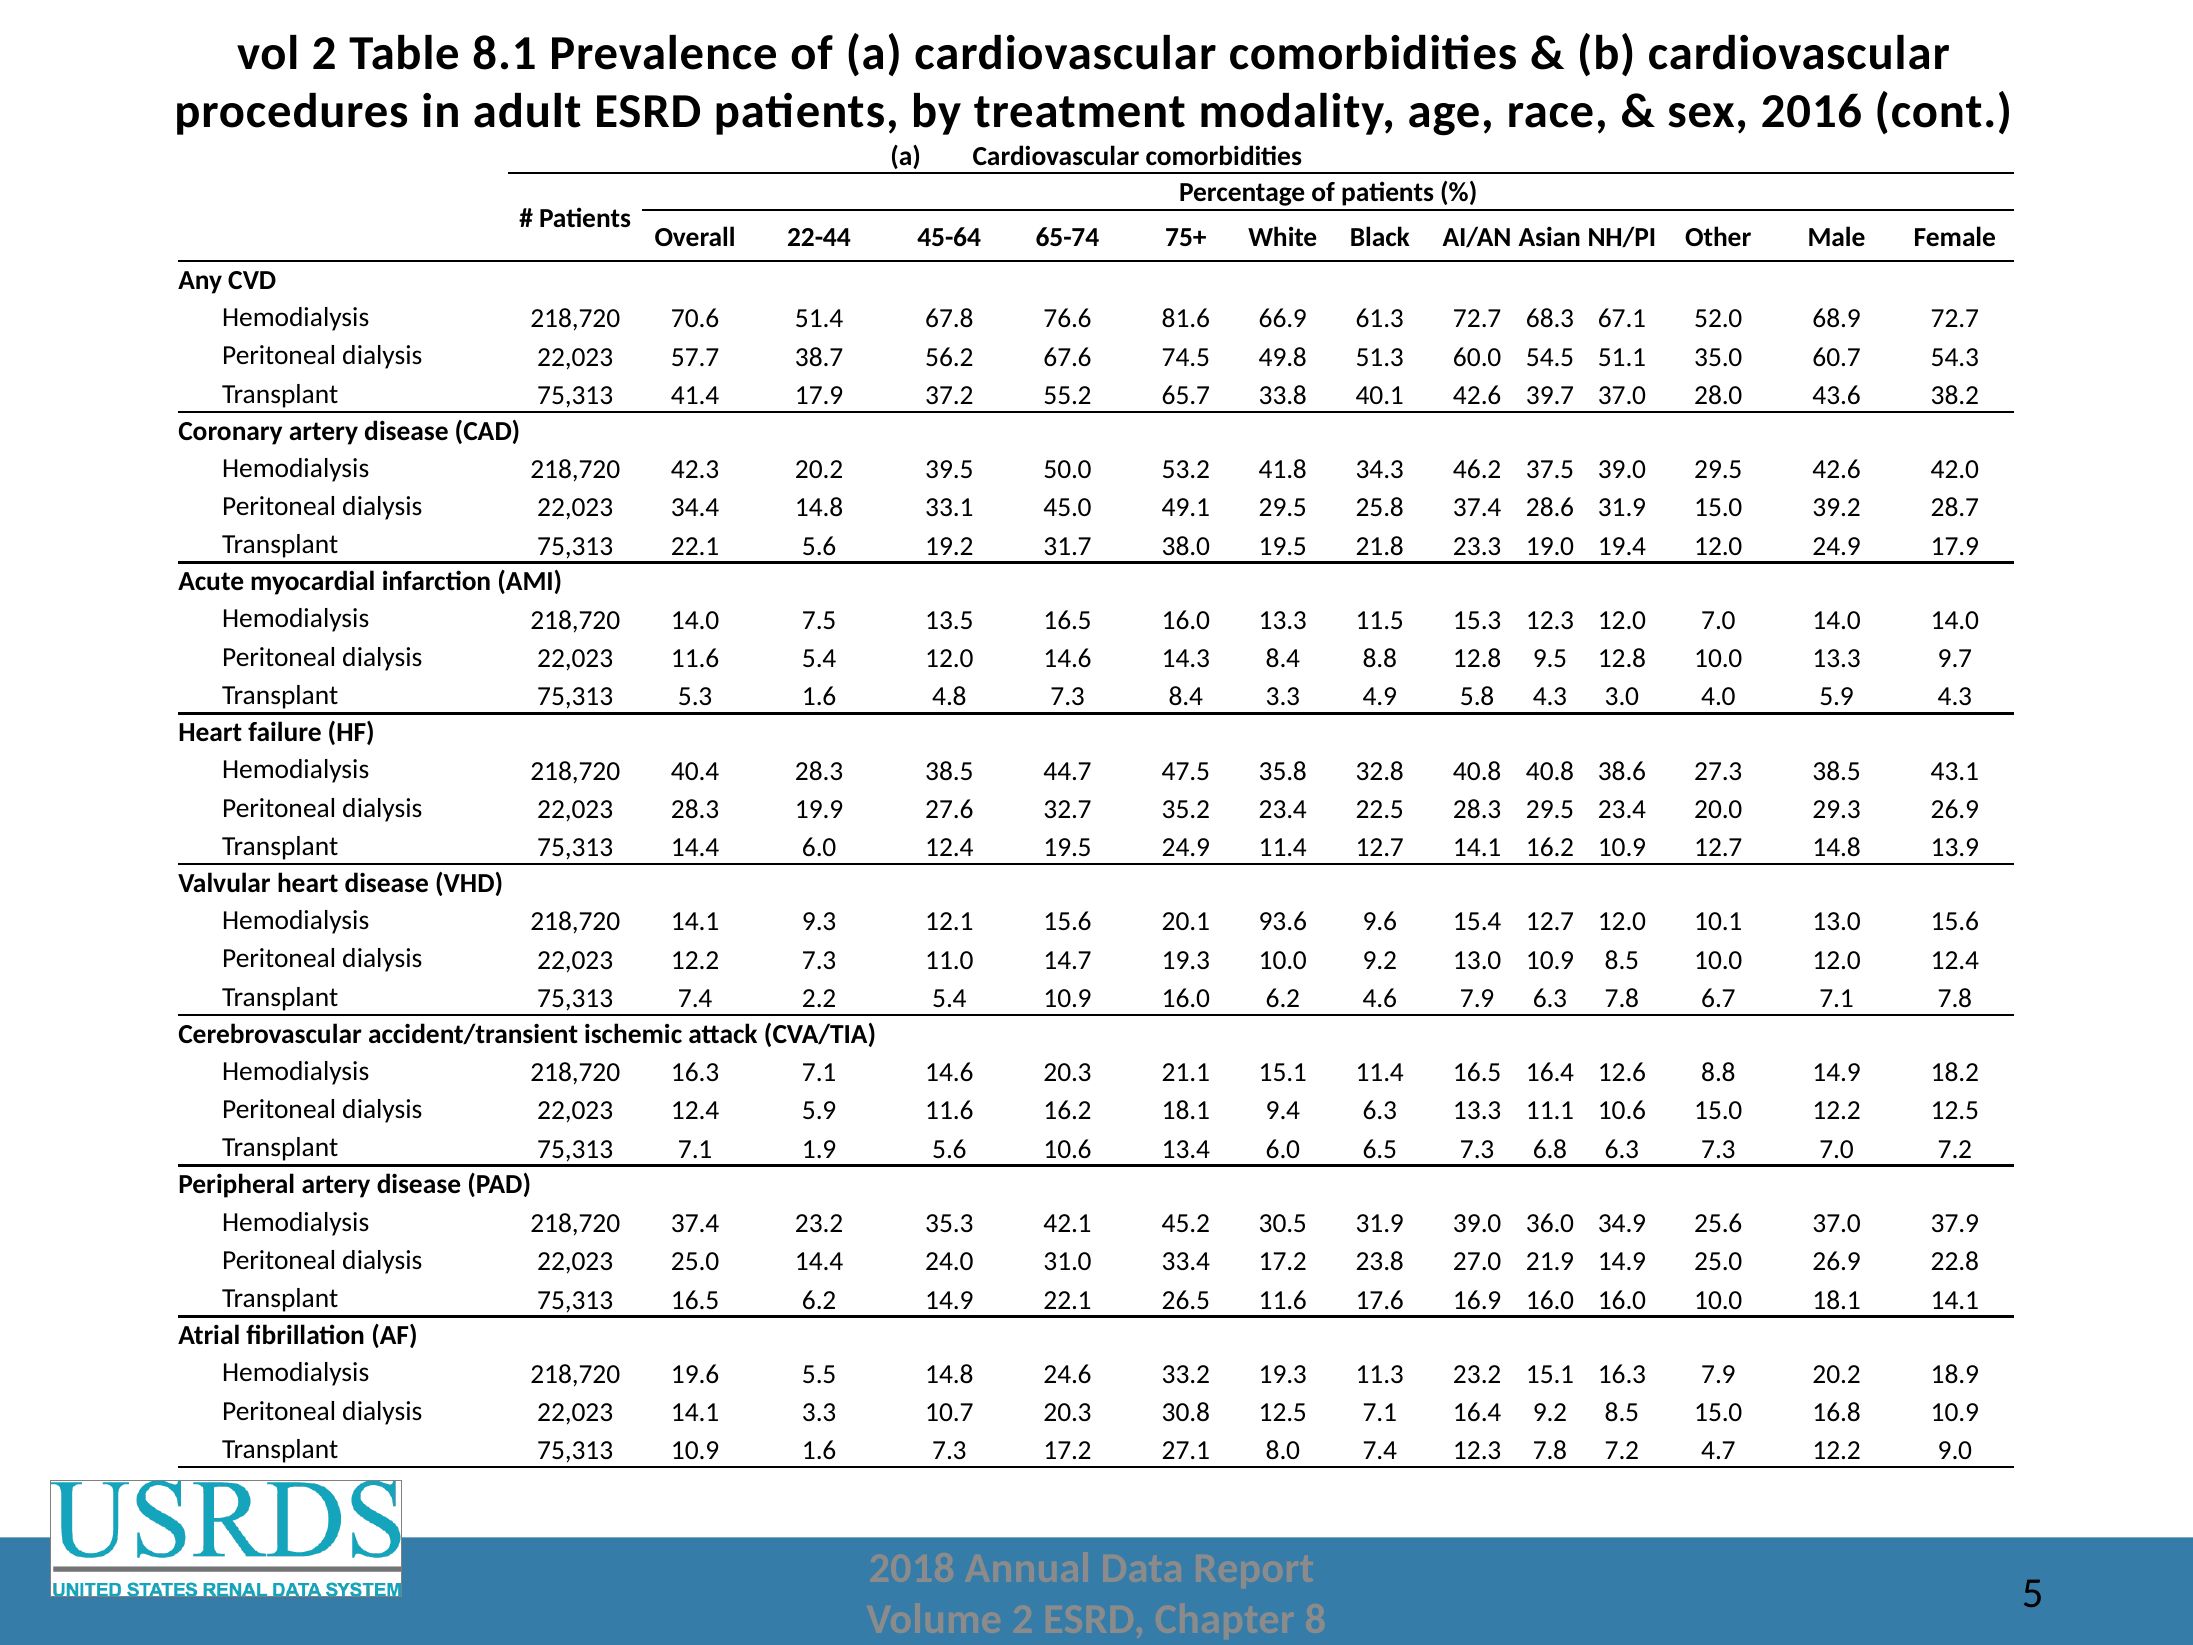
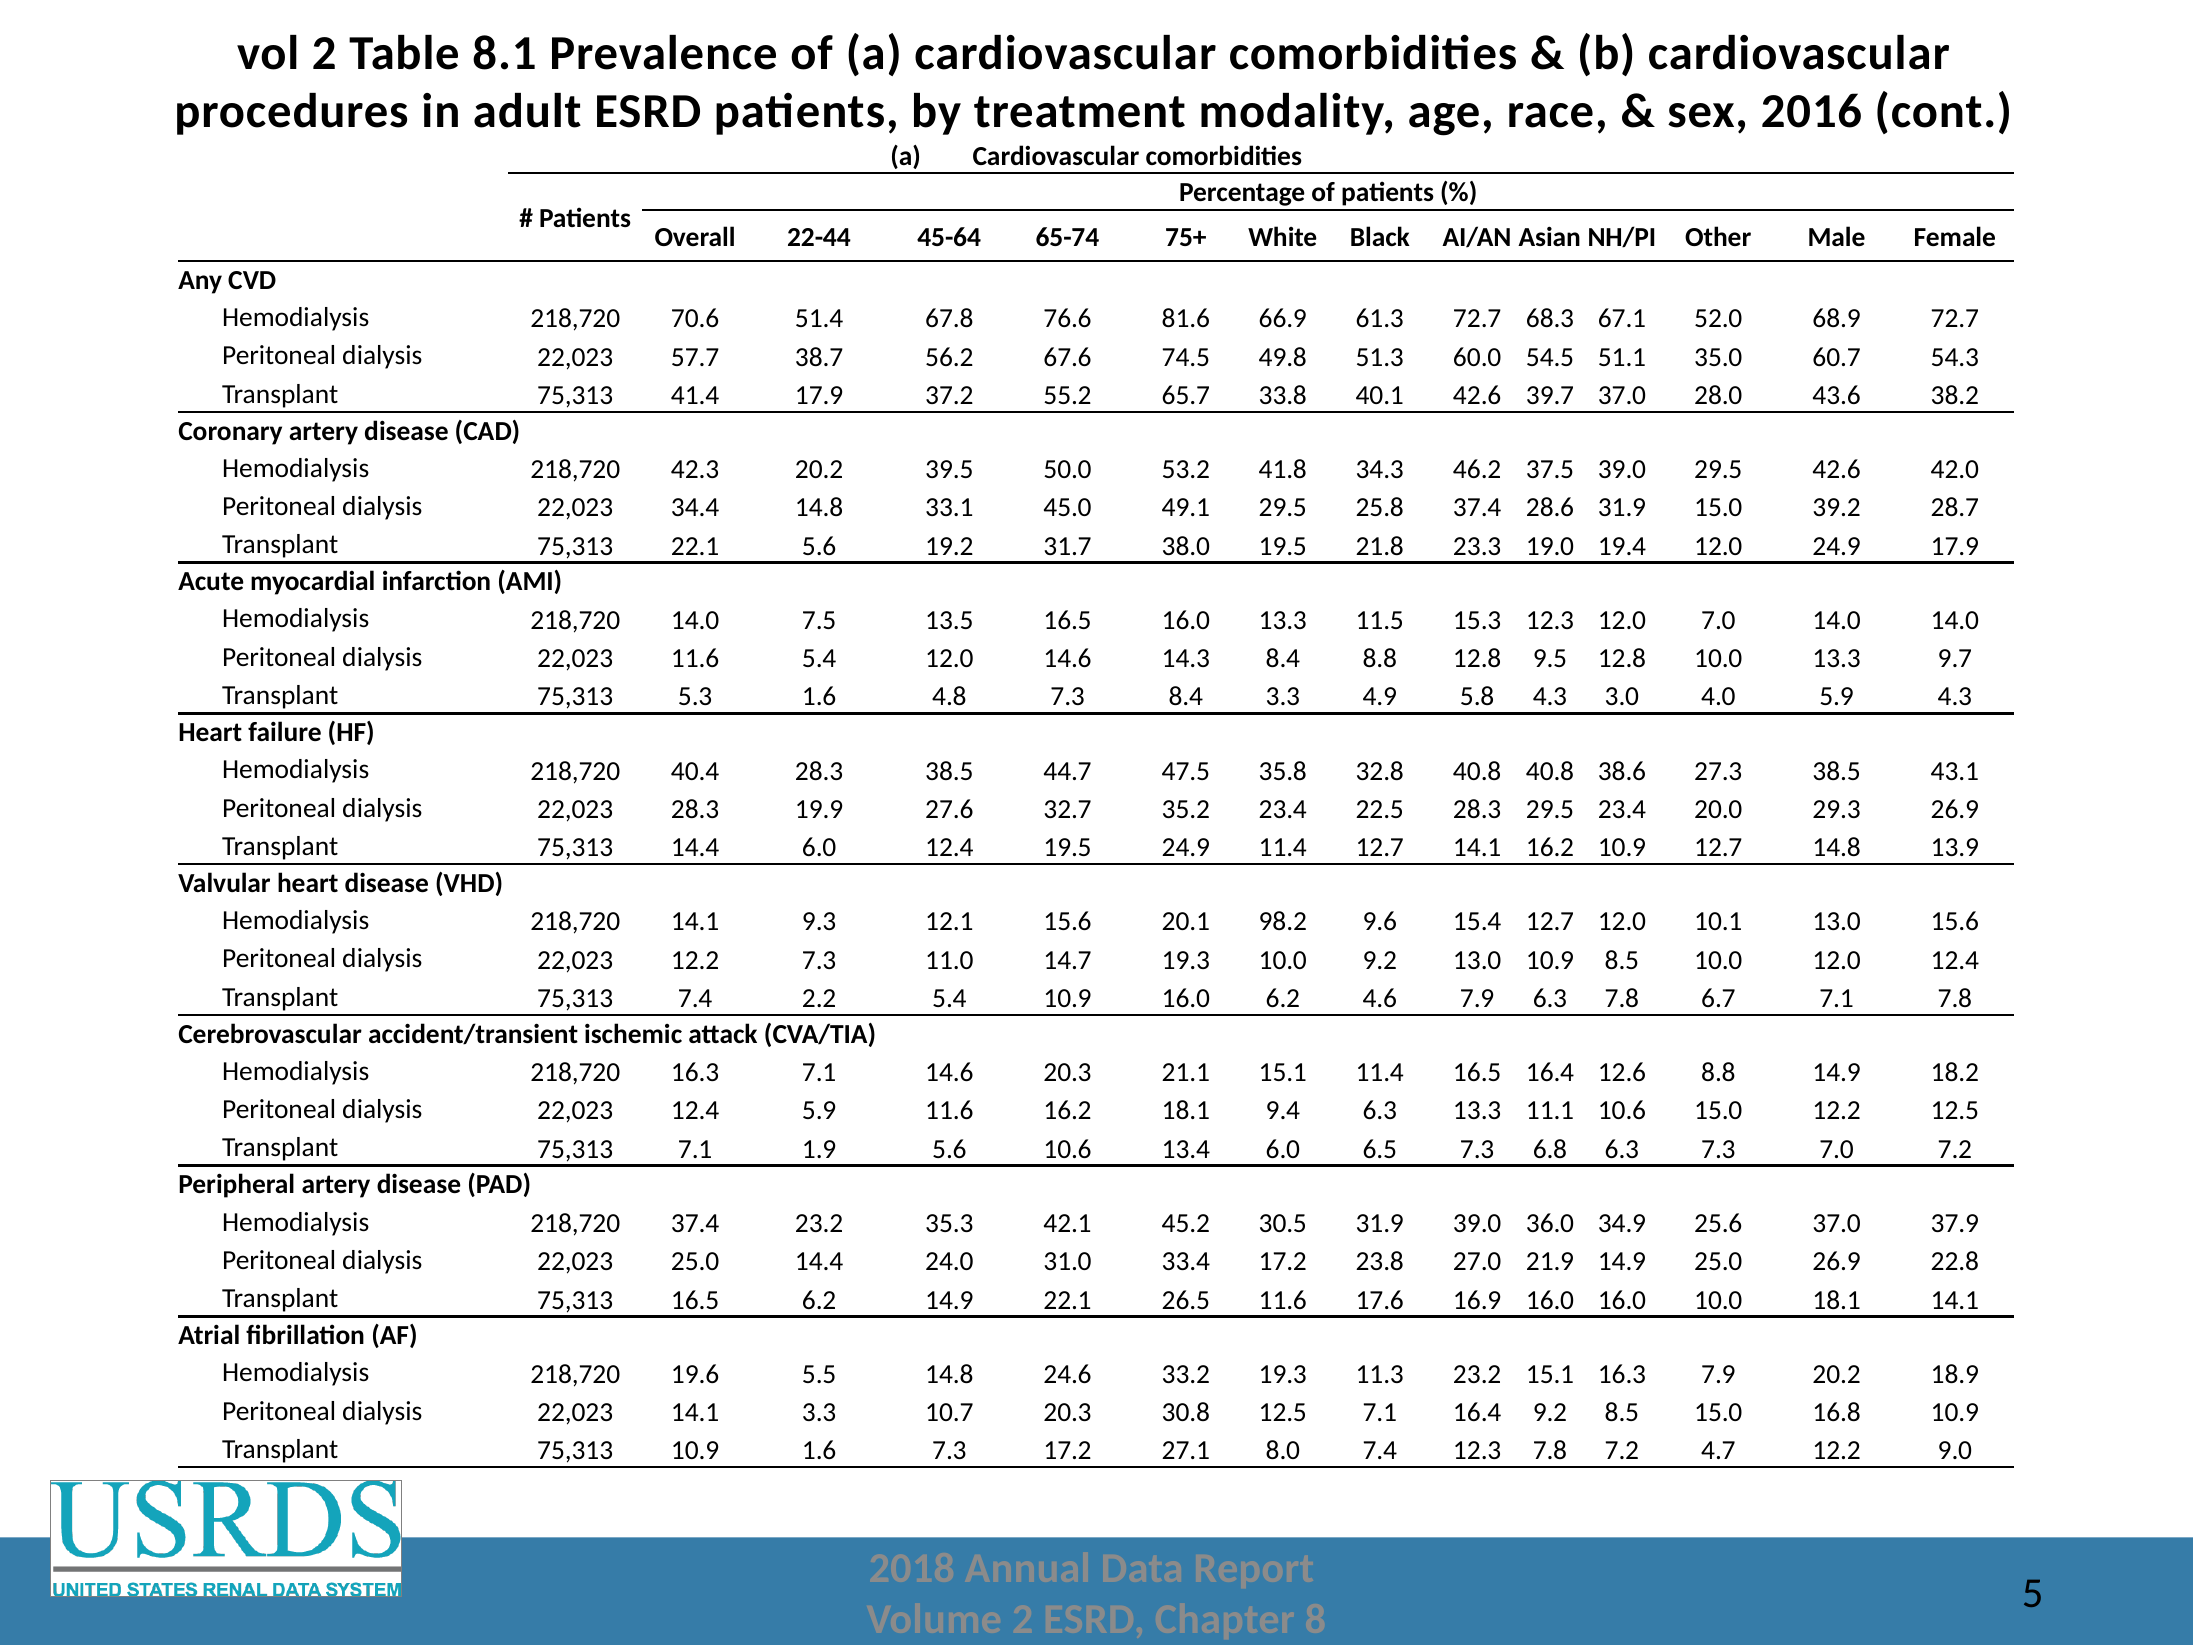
93.6: 93.6 -> 98.2 (1283, 922)
